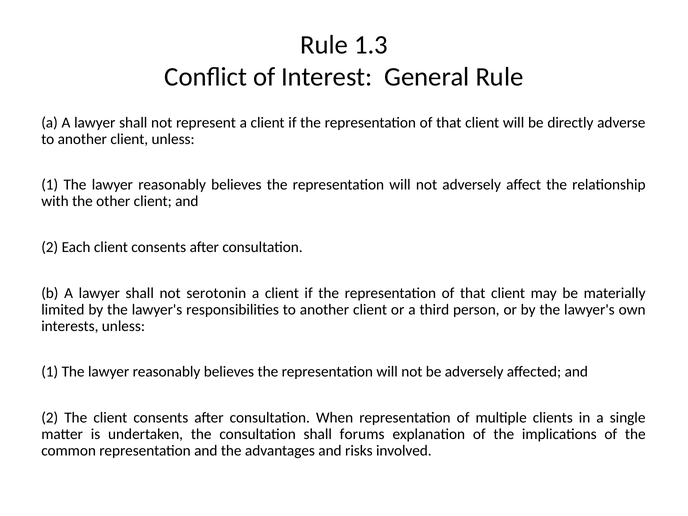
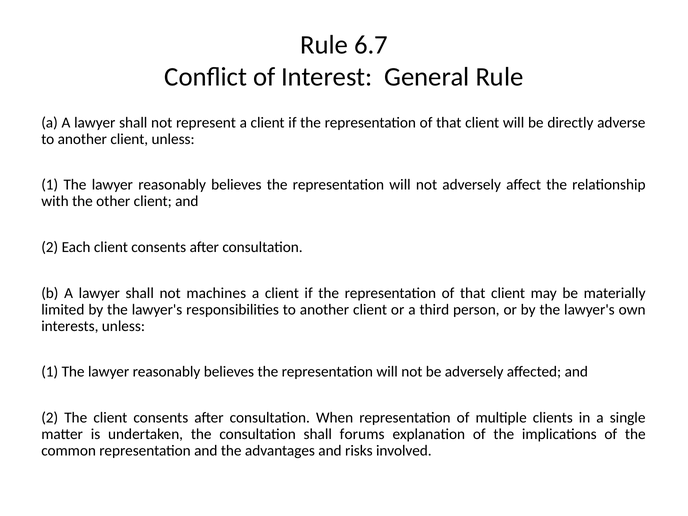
1.3: 1.3 -> 6.7 (371, 45)
serotonin: serotonin -> machines (216, 293)
